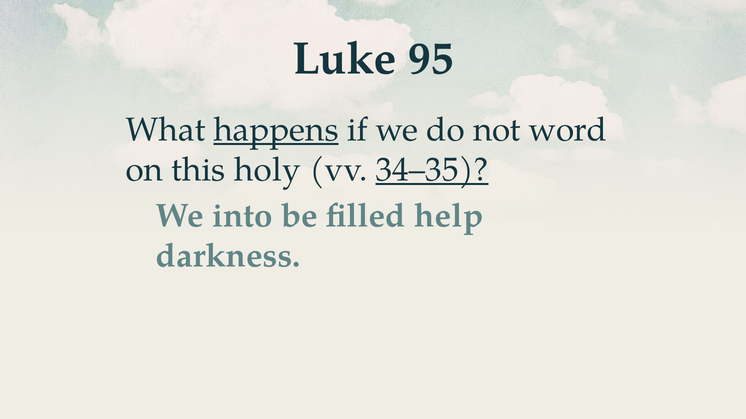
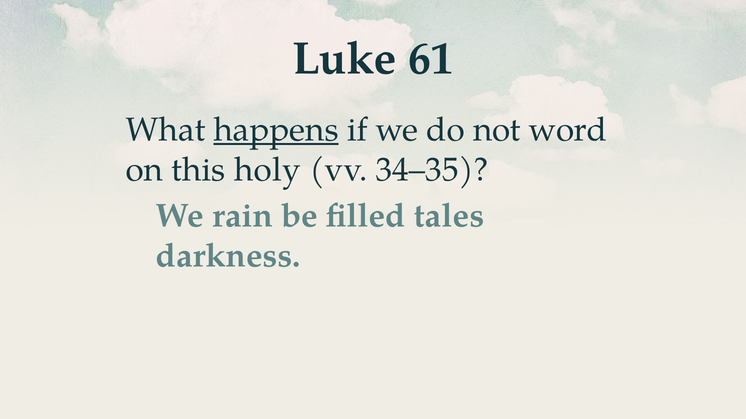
95: 95 -> 61 (431, 59)
34–35 underline: present -> none (432, 170)
into: into -> rain (243, 216)
help: help -> tales (449, 216)
